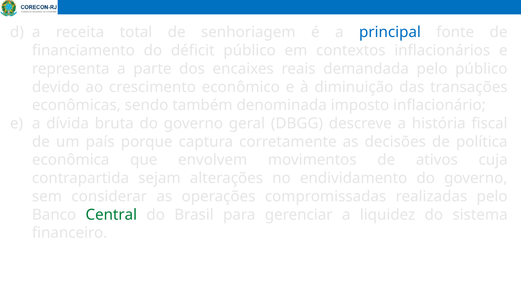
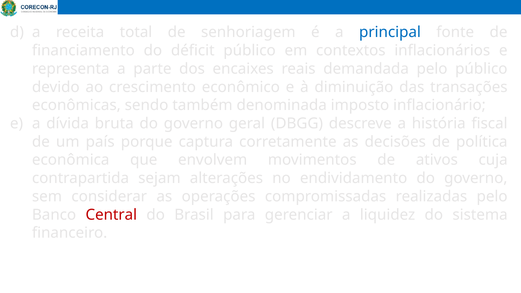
Central colour: green -> red (111, 215)
